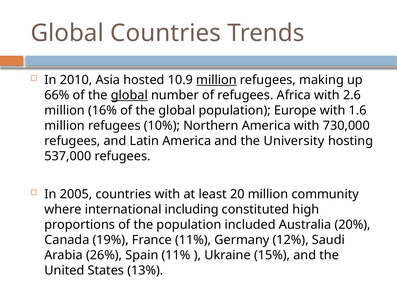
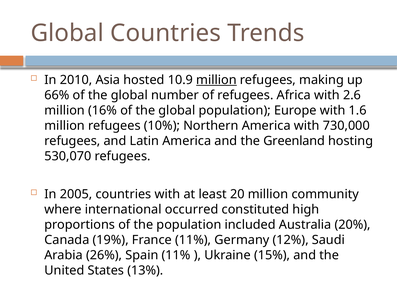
global underline: present -> none (129, 95)
University: University -> Greenland (294, 141)
537,000: 537,000 -> 530,070 (68, 156)
including: including -> occurred (192, 209)
